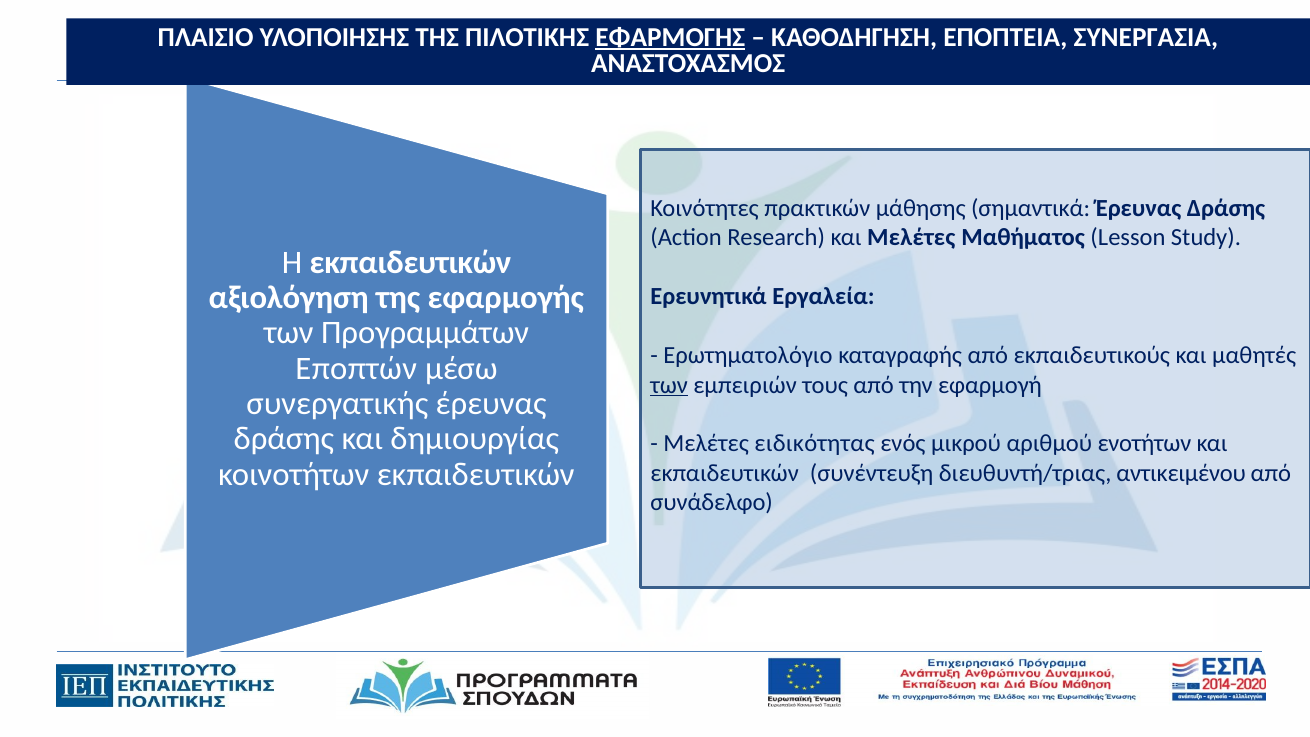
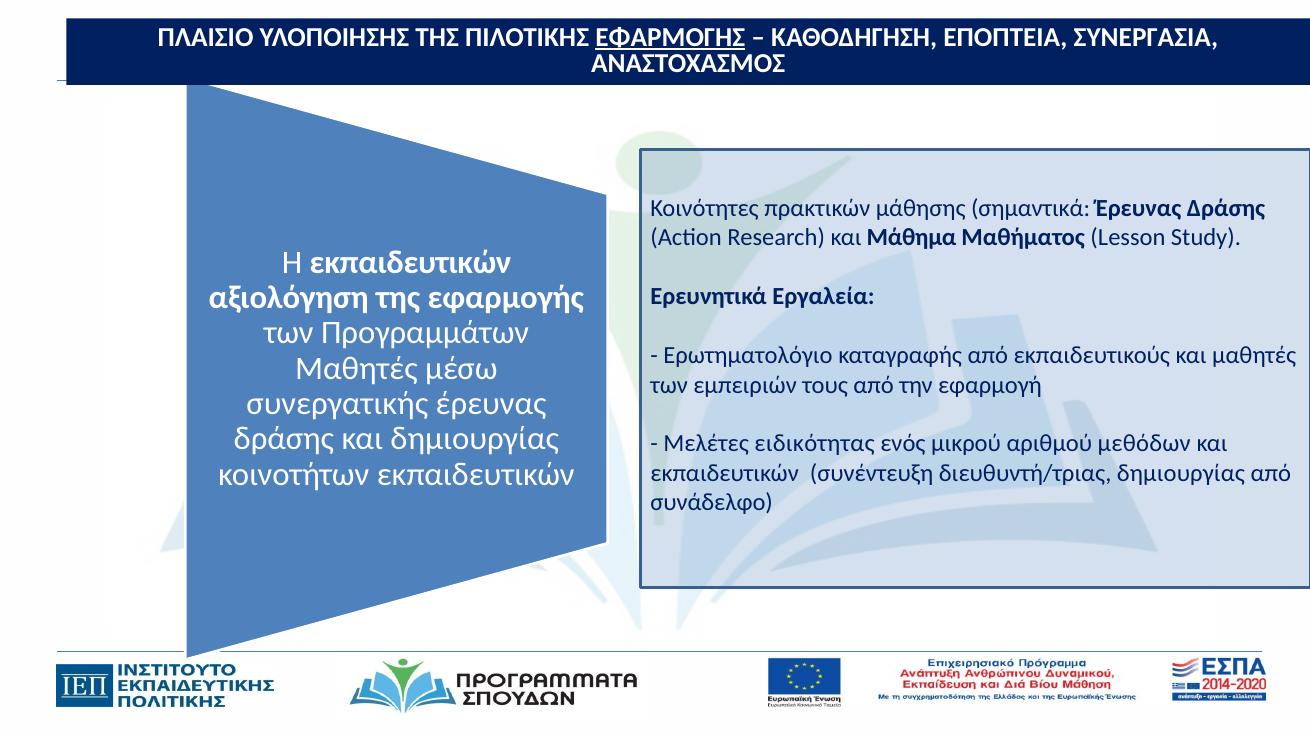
και Μελέτες: Μελέτες -> Μάθημα (912, 237)
Εποπτών: Εποπτών -> Μαθητές (356, 368)
των underline: present -> none (669, 385)
ενοτήτων: ενοτήτων -> μεθόδων (1144, 444)
διευθυντή/τριας αντικειμένου: αντικειμένου -> δημιουργίας (1181, 473)
